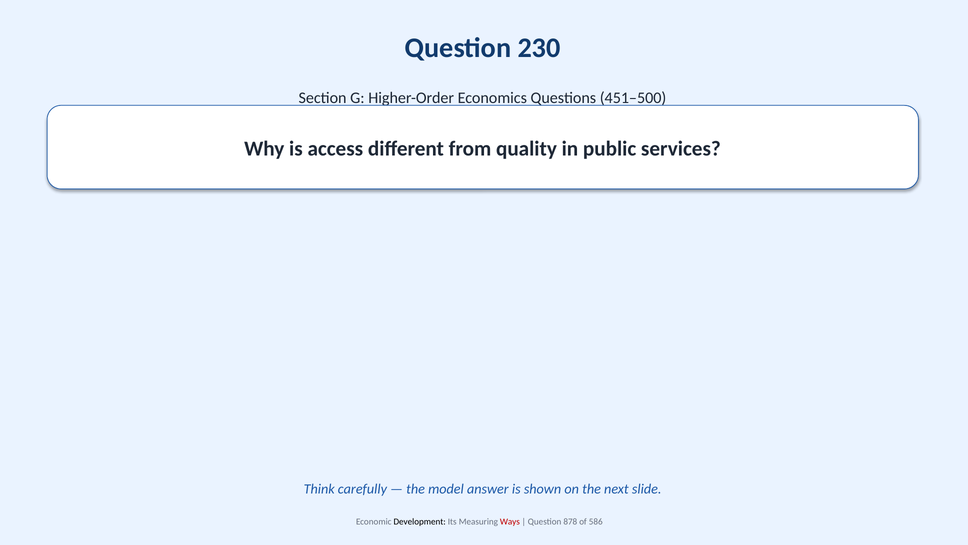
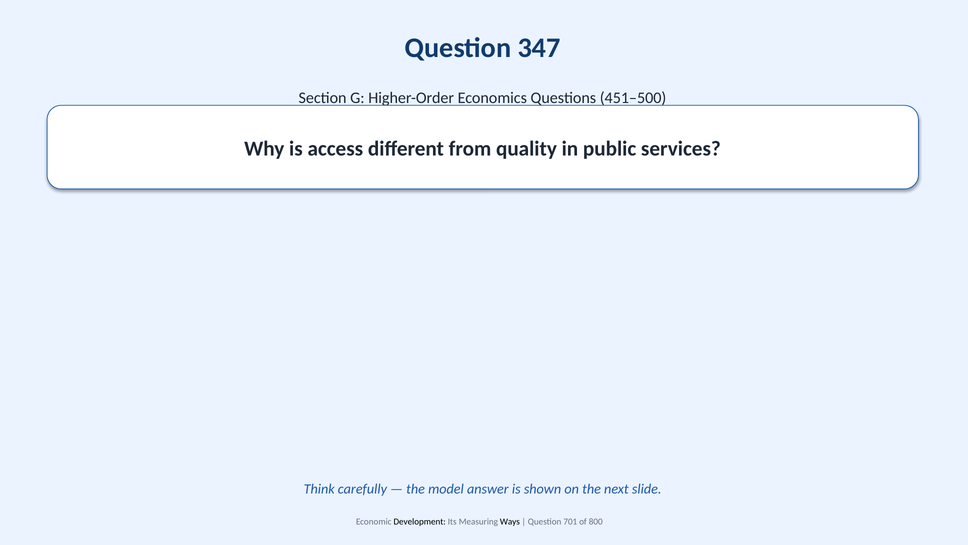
230: 230 -> 347 (539, 48)
Ways colour: red -> black (510, 521)
878: 878 -> 701 (570, 521)
586: 586 -> 800 (596, 521)
